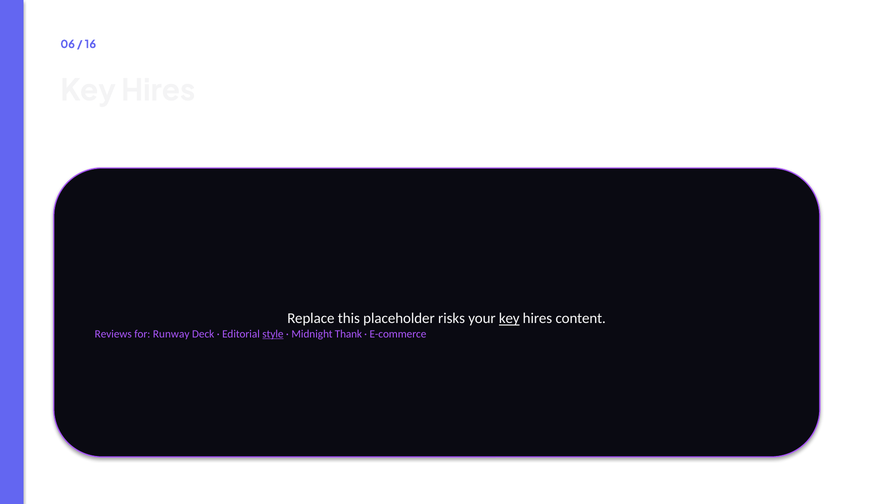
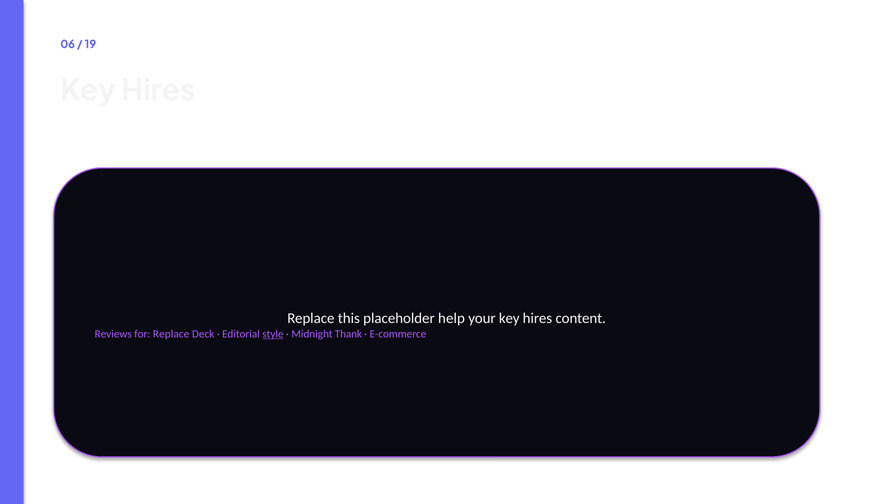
16: 16 -> 19 (90, 44)
risks: risks -> help (451, 319)
key underline: present -> none (509, 319)
for Runway: Runway -> Replace (171, 334)
